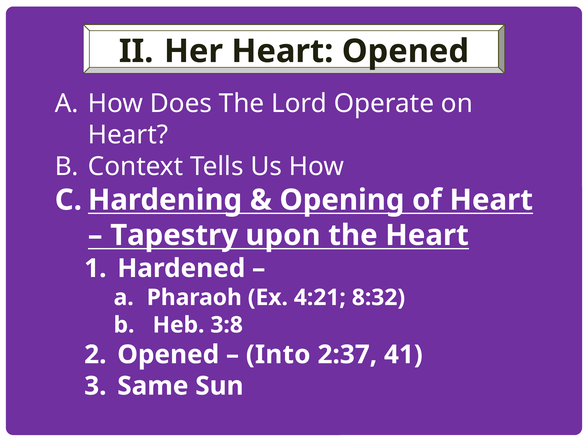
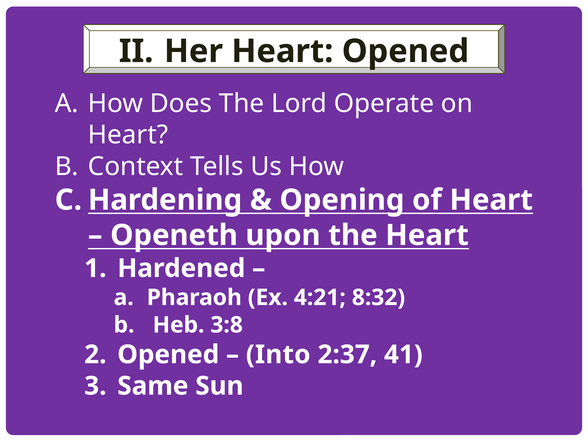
Tapestry: Tapestry -> Openeth (174, 235)
